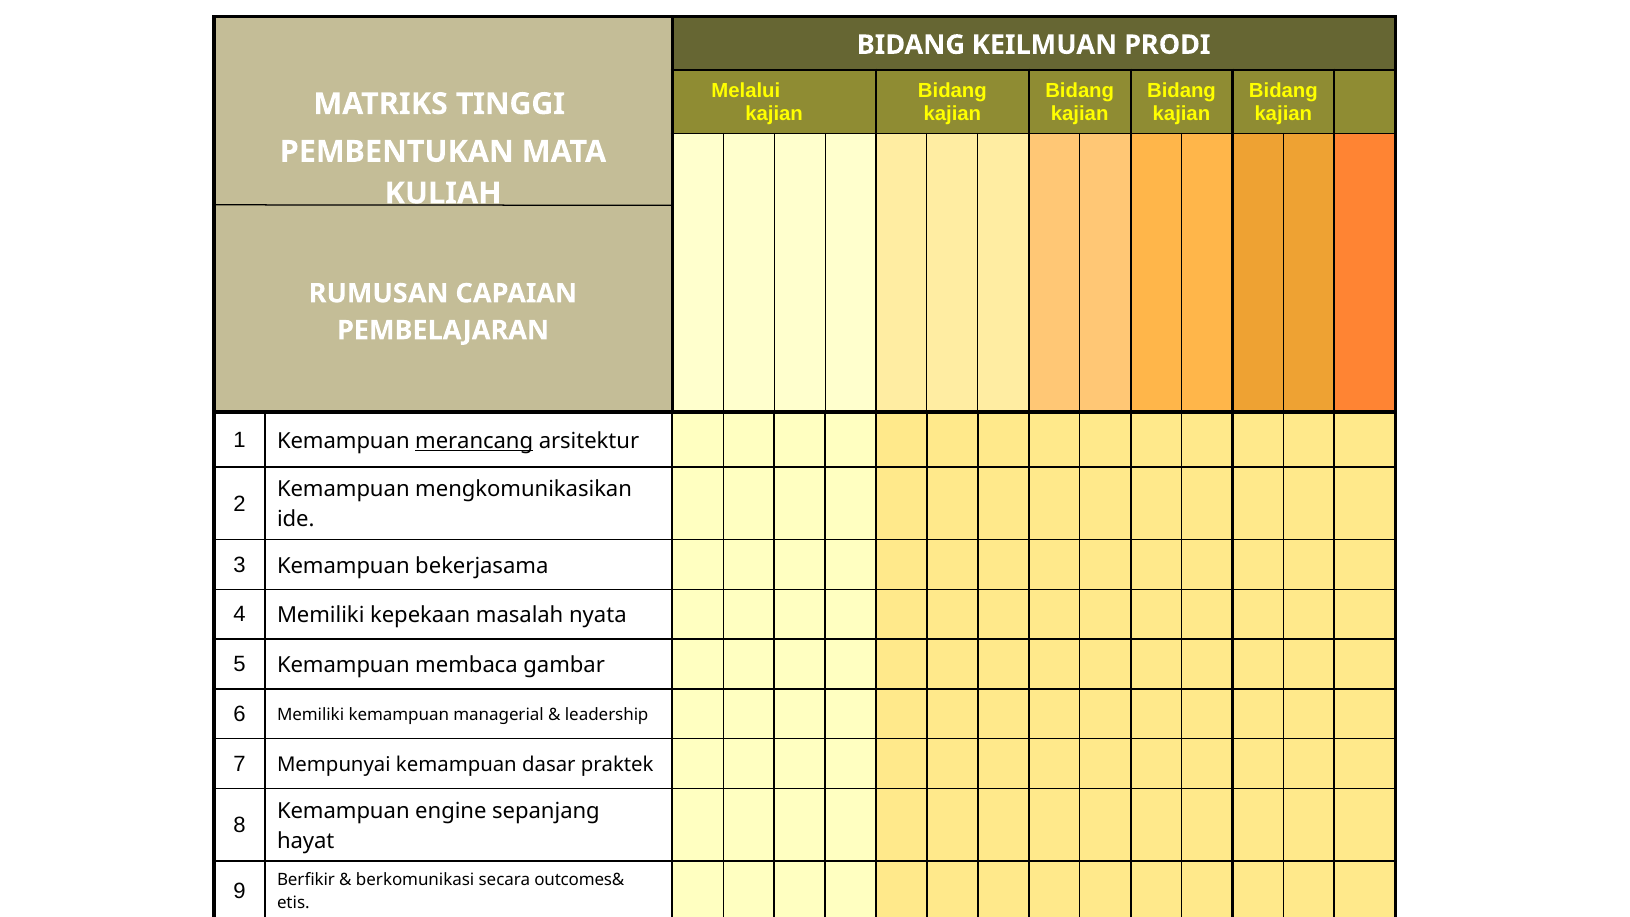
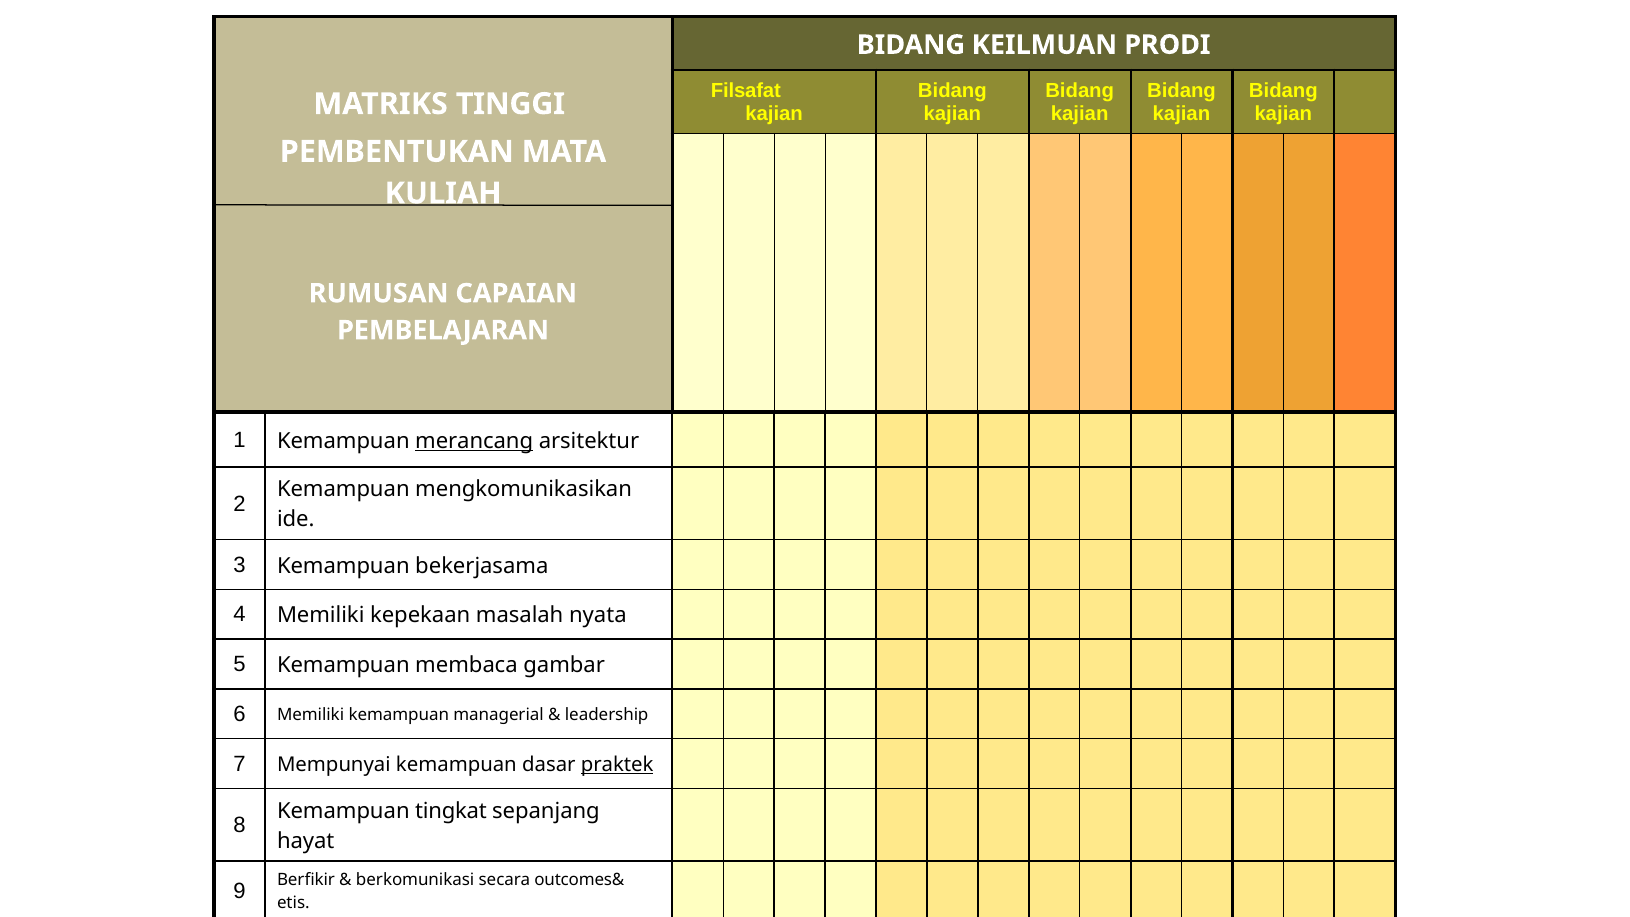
Melalui: Melalui -> Filsafat (746, 91)
praktek underline: none -> present (617, 765)
engine: engine -> tingkat (451, 811)
